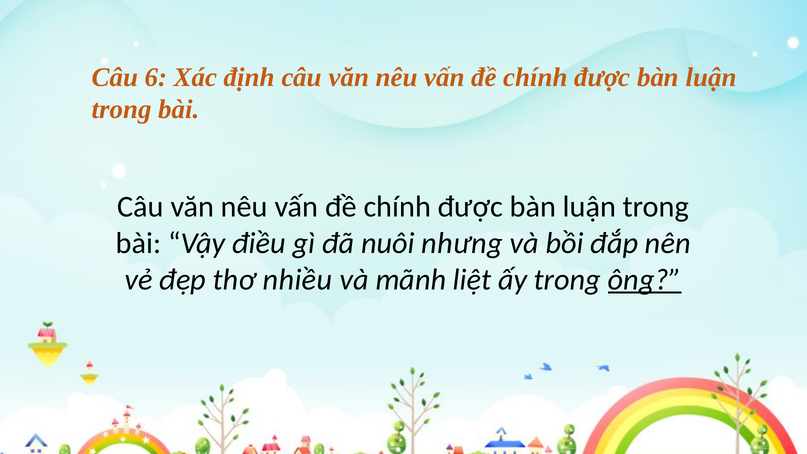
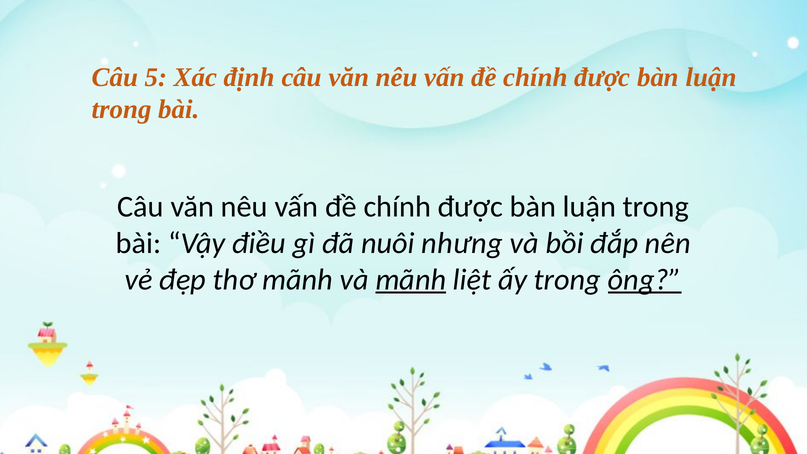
6: 6 -> 5 (156, 77)
thơ nhiều: nhiều -> mãnh (298, 280)
mãnh underline: none -> present (411, 280)
